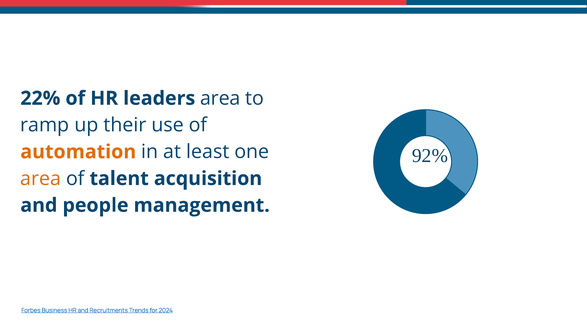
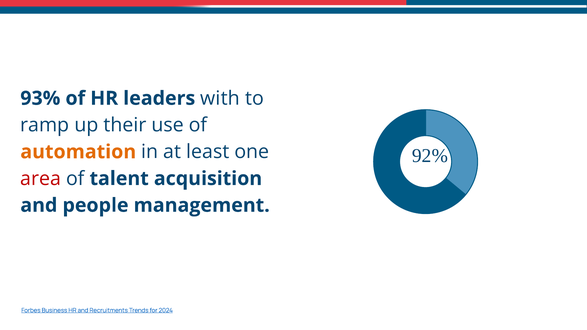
22%: 22% -> 93% (40, 98)
leaders area: area -> with (220, 98)
area colour: orange -> red (41, 179)
